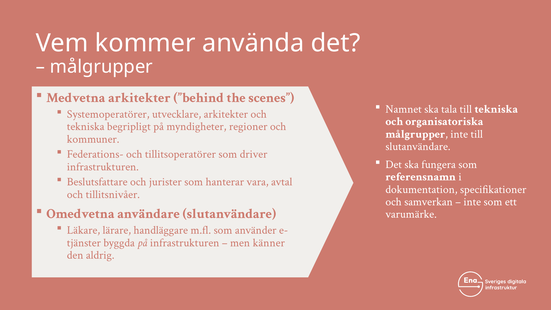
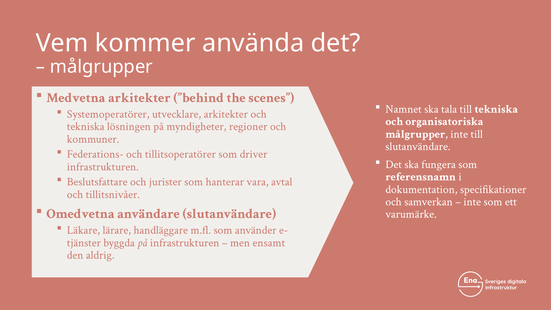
begripligt: begripligt -> lösningen (129, 127)
känner: känner -> ensamt (269, 242)
